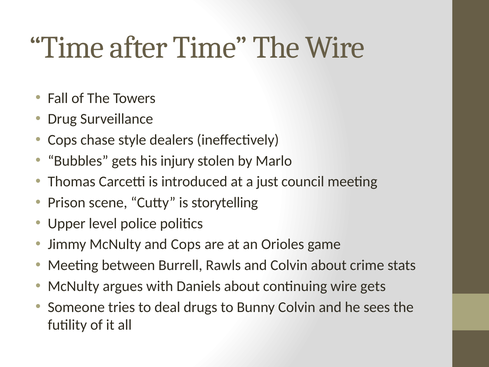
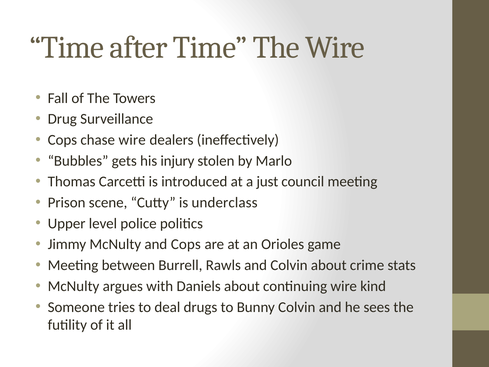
chase style: style -> wire (132, 140)
storytelling: storytelling -> underclass (225, 202)
wire gets: gets -> kind (373, 286)
